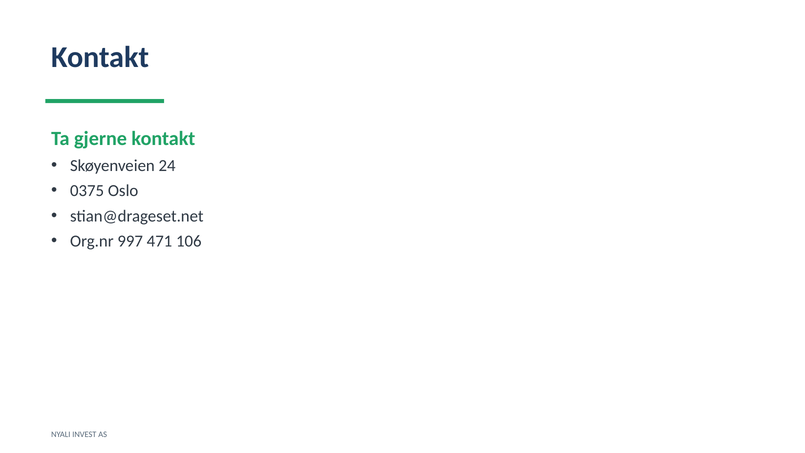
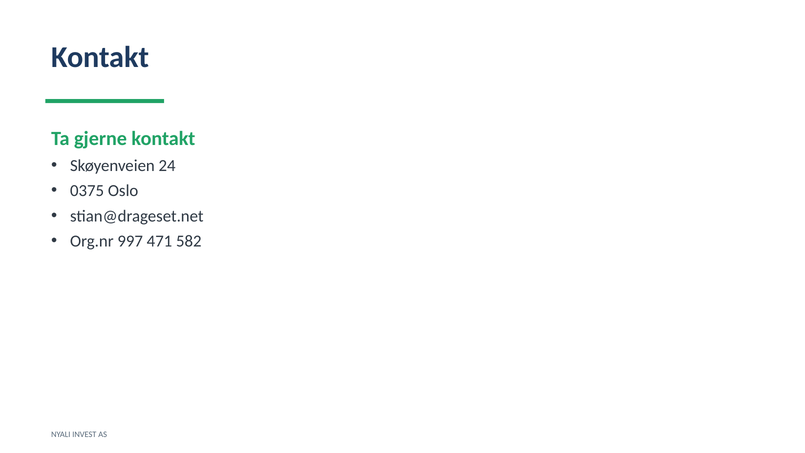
106: 106 -> 582 (189, 241)
